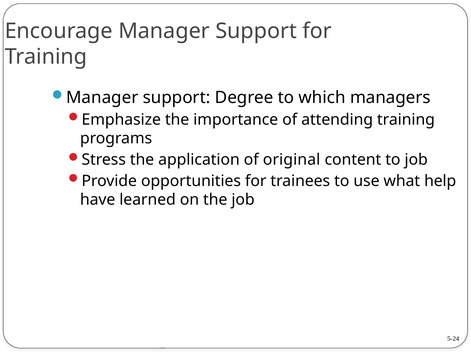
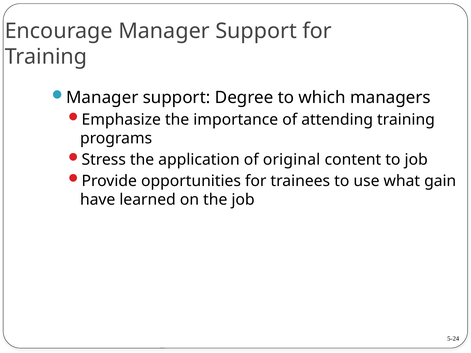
help: help -> gain (440, 181)
